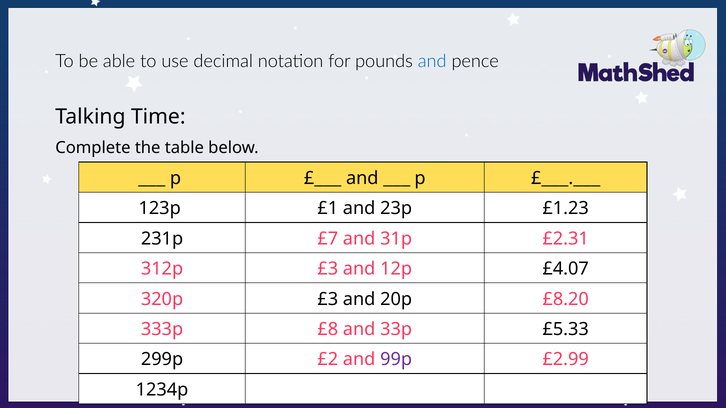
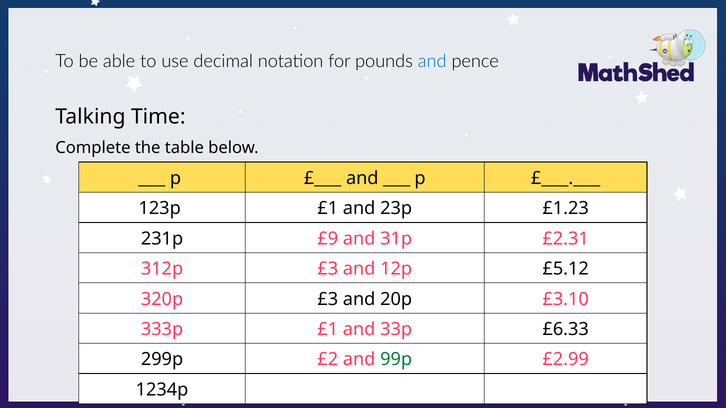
£7: £7 -> £9 (328, 239)
£4.07: £4.07 -> £5.12 (566, 269)
£8.20: £8.20 -> £3.10 (566, 299)
333p £8: £8 -> £1 (328, 330)
£5.33: £5.33 -> £6.33 (566, 330)
99p colour: purple -> green (396, 360)
